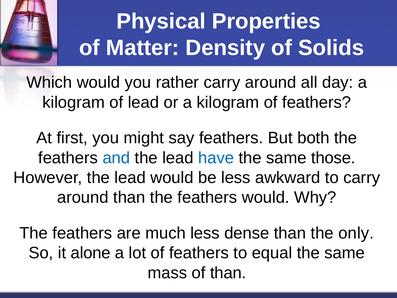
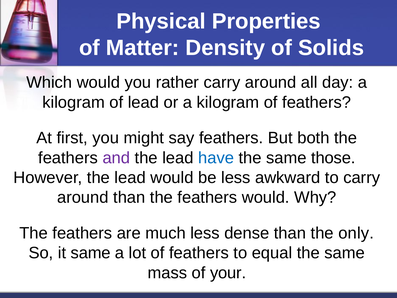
and colour: blue -> purple (116, 158)
it alone: alone -> same (91, 253)
of than: than -> your (228, 273)
